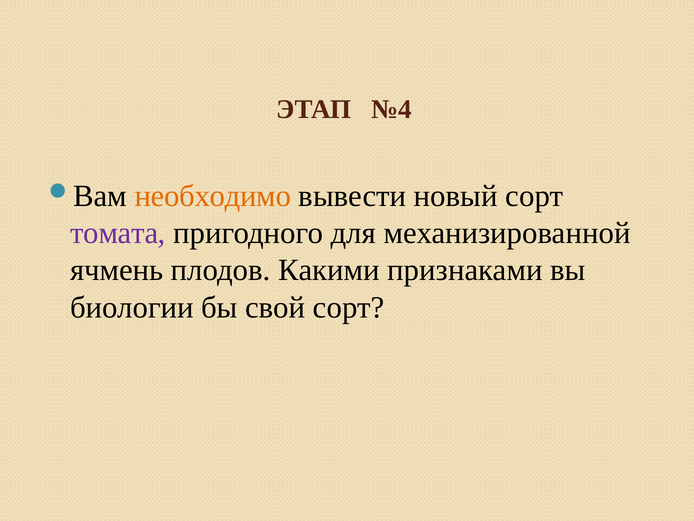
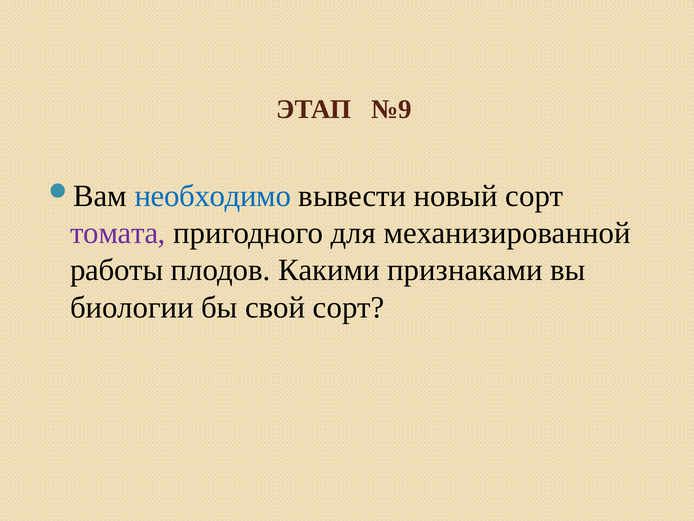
№4: №4 -> №9 (391, 109)
необходимо colour: orange -> blue (213, 196)
ячмень: ячмень -> работы (117, 270)
